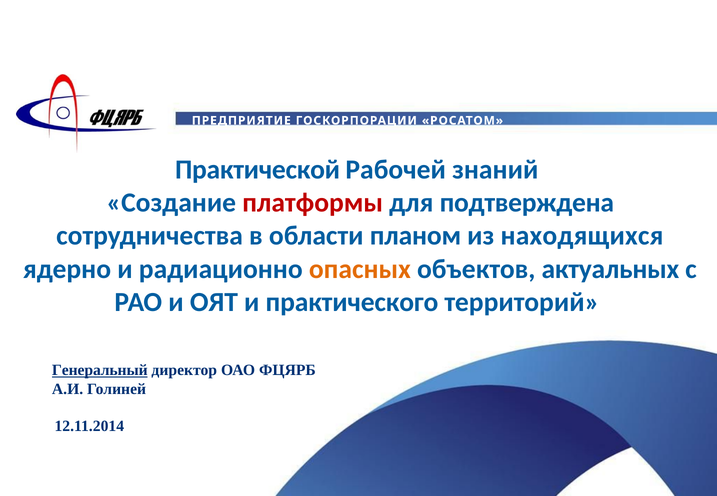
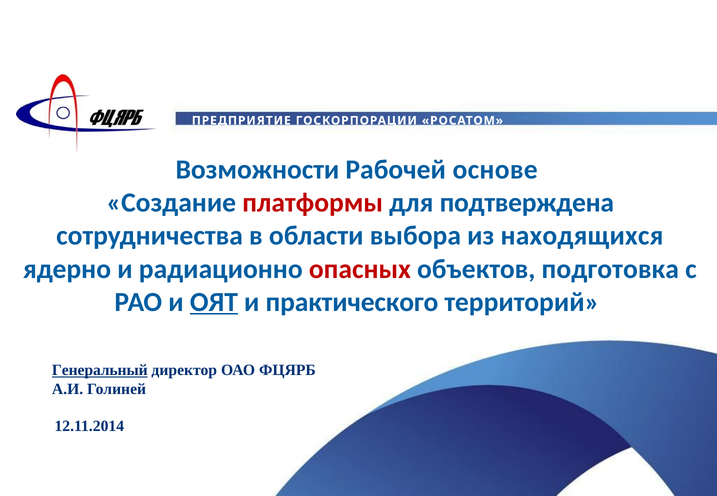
Практической: Практической -> Возможности (257, 170)
знаний: знаний -> основе (495, 170)
планом: планом -> выбора (415, 236)
опасных colour: orange -> red (360, 269)
актуальных: актуальных -> подготовка (610, 269)
ОЯТ underline: none -> present (214, 302)
